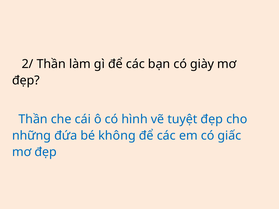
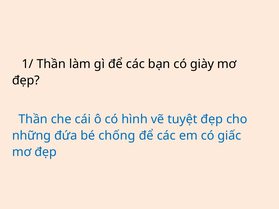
2/: 2/ -> 1/ (28, 64)
không: không -> chống (117, 136)
